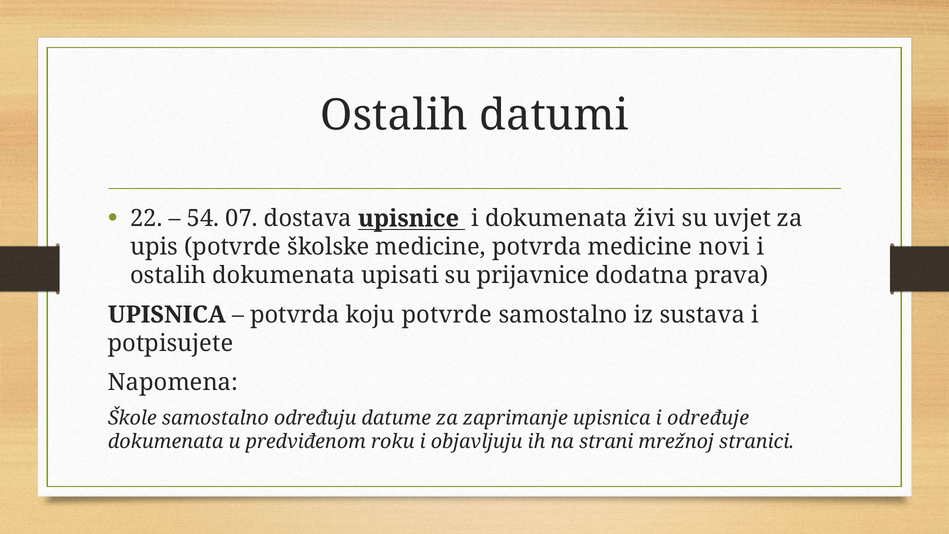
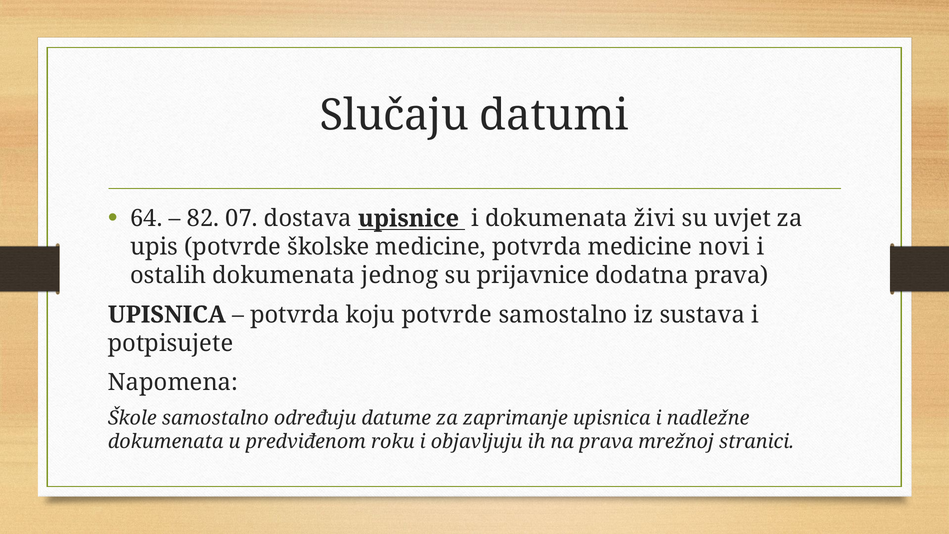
Ostalih: Ostalih -> Slučaju (394, 115)
22: 22 -> 64 (146, 218)
54: 54 -> 82 (203, 218)
upisati: upisati -> jednog (400, 275)
određuje: određuje -> nadležne (708, 418)
na strani: strani -> prava (606, 442)
